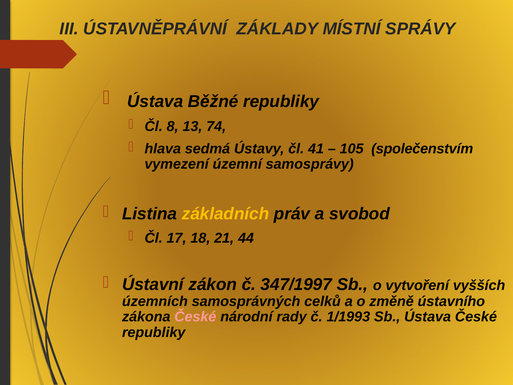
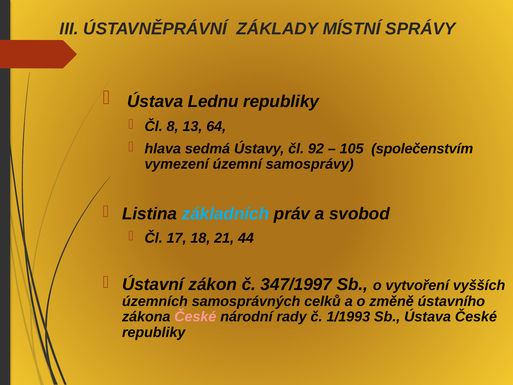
Běžné: Běžné -> Lednu (213, 102)
74: 74 -> 64 (216, 126)
41: 41 -> 92 (316, 149)
základních colour: yellow -> light blue (226, 214)
